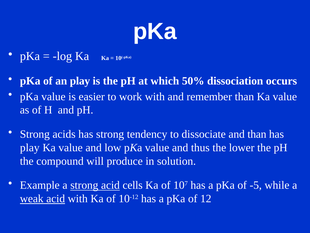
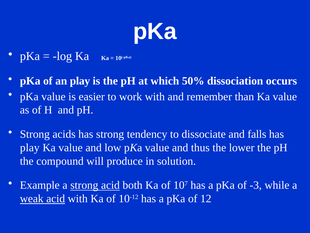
and than: than -> falls (257, 134)
cells: cells -> both (133, 185)
-5: -5 -> -3 (256, 185)
